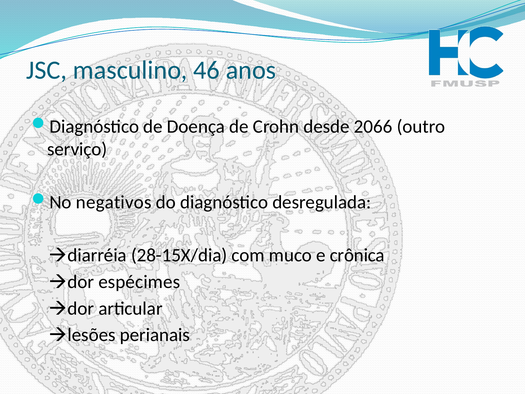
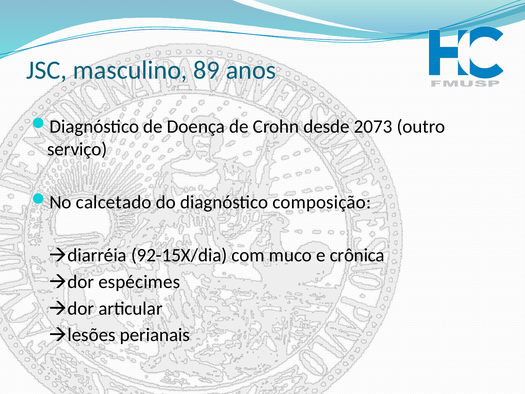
46: 46 -> 89 (206, 70)
2066: 2066 -> 2073 (373, 126)
negativos: negativos -> calcetado (114, 202)
desregulada: desregulada -> composição (322, 202)
28-15X/dia: 28-15X/dia -> 92-15X/dia (179, 255)
